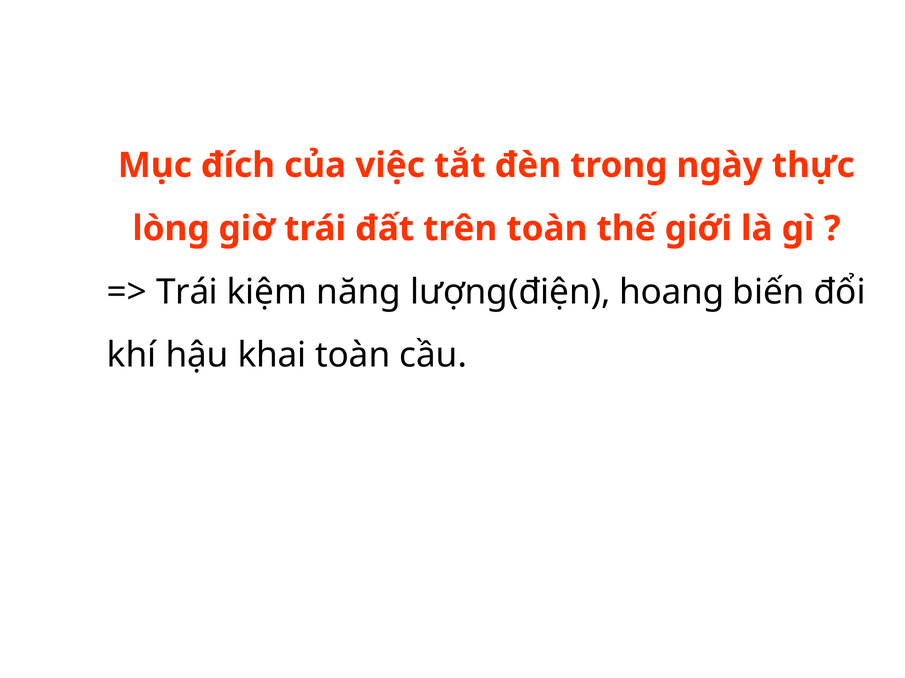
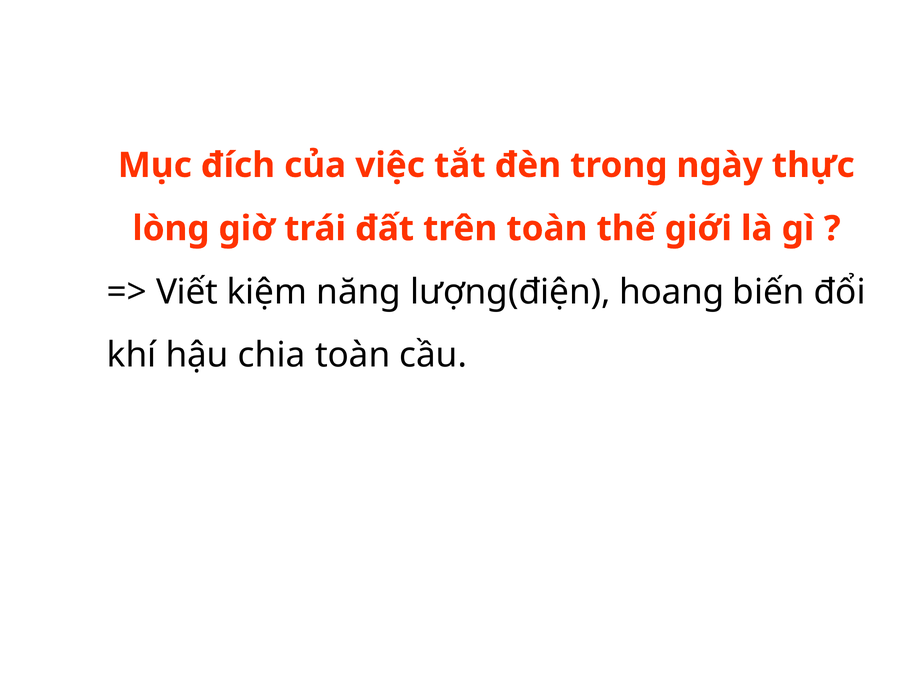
Trái: Trái -> Viết (187, 292)
khai: khai -> chia (272, 356)
